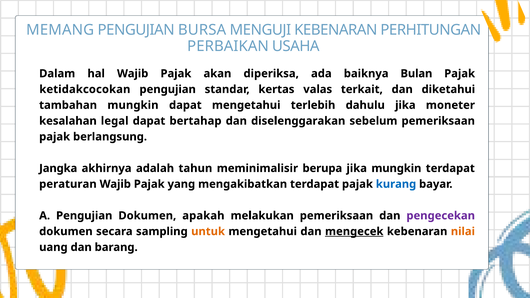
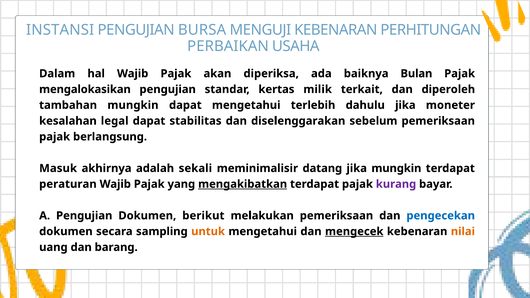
MEMANG: MEMANG -> INSTANSI (60, 30)
ketidakcocokan: ketidakcocokan -> mengalokasikan (85, 89)
valas: valas -> milik (318, 89)
diketahui: diketahui -> diperoleh (448, 89)
bertahap: bertahap -> stabilitas (196, 121)
Jangka: Jangka -> Masuk (58, 168)
tahun: tahun -> sekali (195, 168)
berupa: berupa -> datang (322, 168)
mengakibatkan underline: none -> present (243, 184)
kurang colour: blue -> purple (396, 184)
apakah: apakah -> berikut (203, 216)
pengecekan colour: purple -> blue (441, 216)
